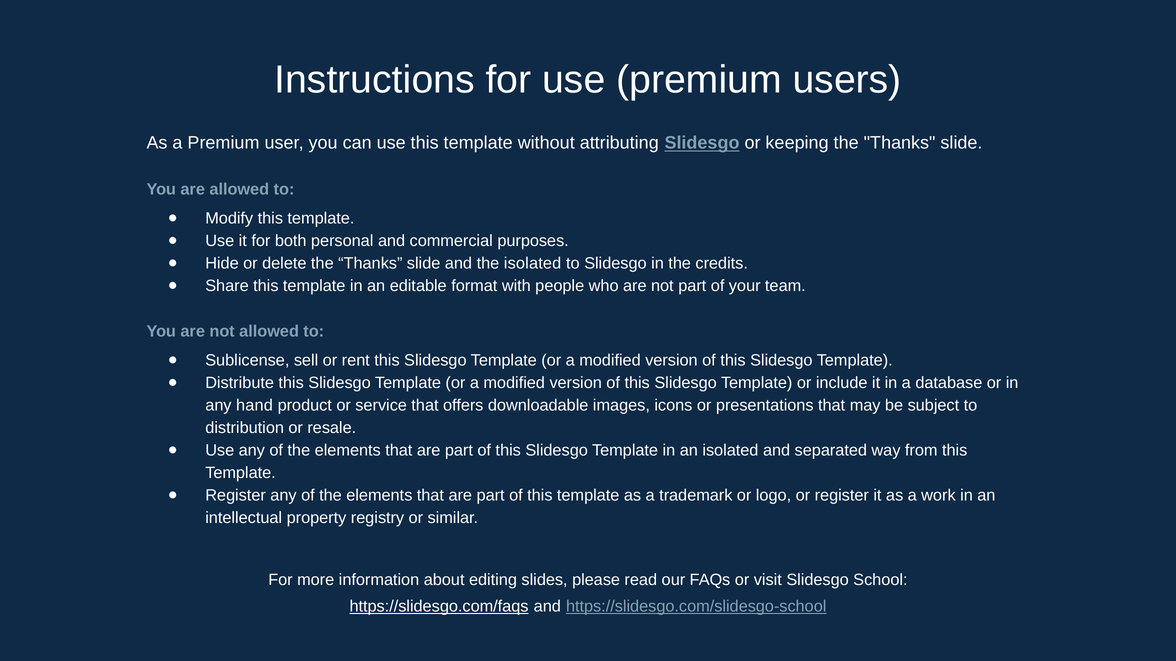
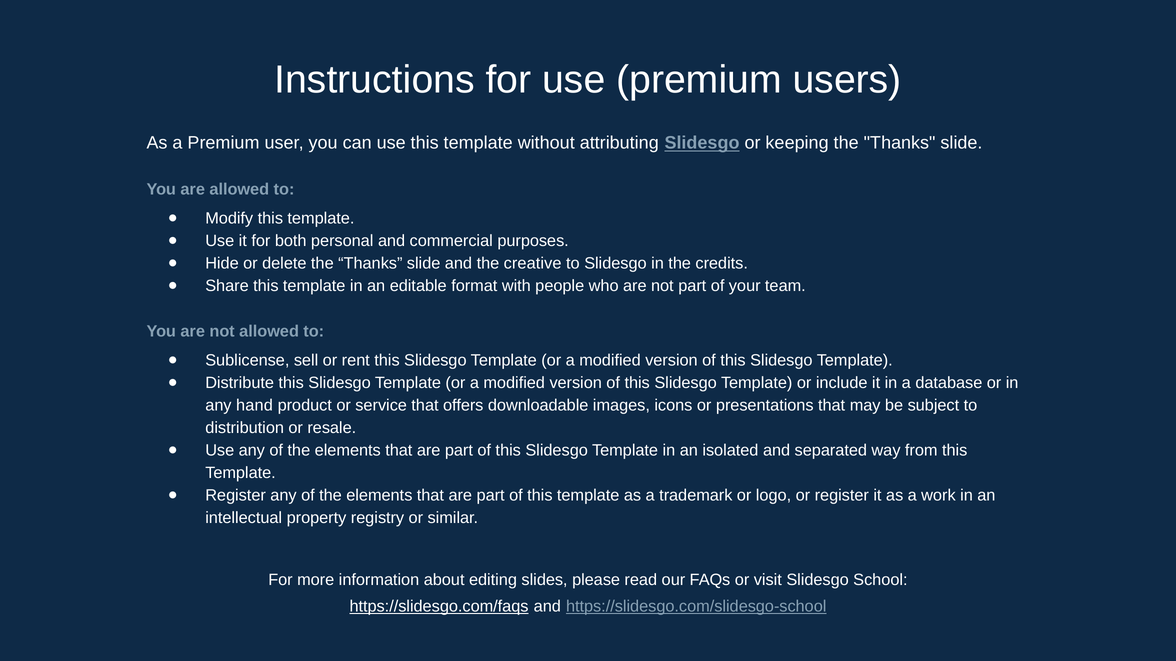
the isolated: isolated -> creative (533, 264)
